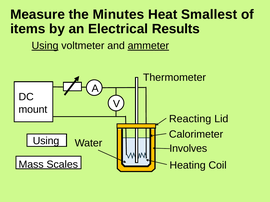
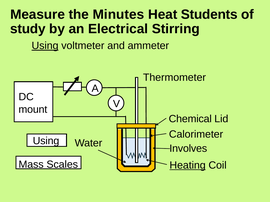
Smallest: Smallest -> Students (209, 14)
items: items -> study (28, 29)
Results: Results -> Stirring (176, 29)
ammeter underline: present -> none (148, 46)
Reacting: Reacting -> Chemical (190, 119)
Heating underline: none -> present (188, 166)
